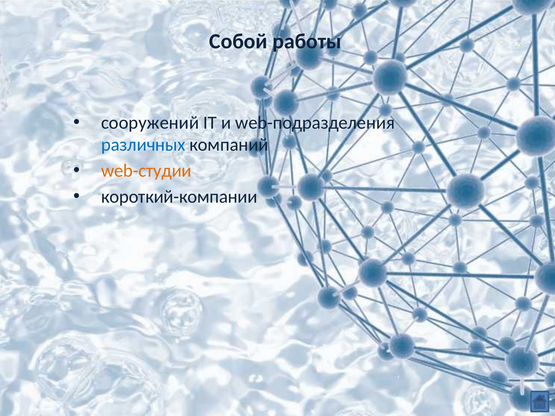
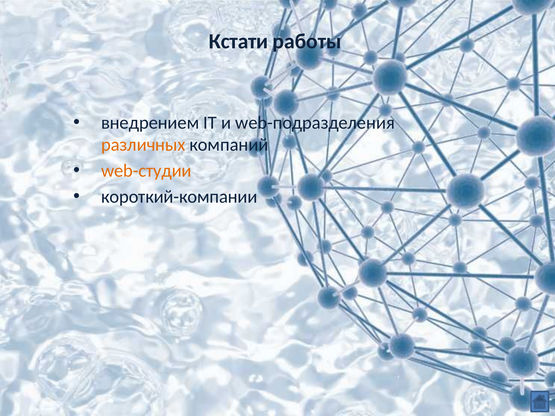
Собой: Собой -> Кстати (239, 41)
сооружений: сооружений -> внедрением (150, 123)
различных colour: blue -> orange (143, 145)
